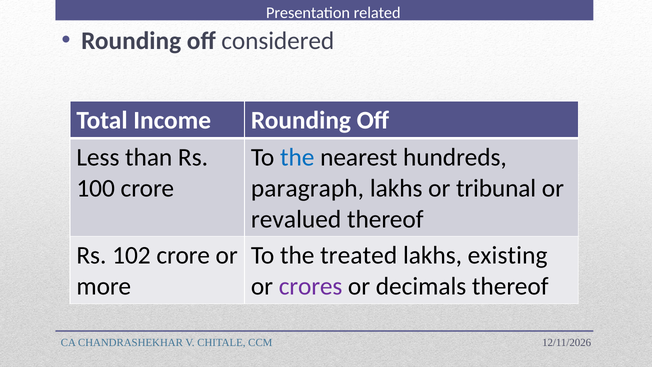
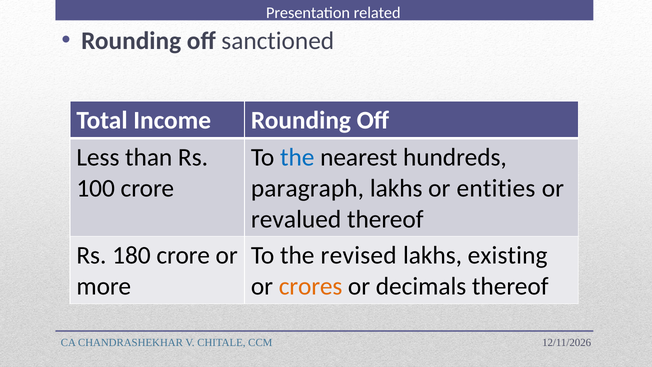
considered: considered -> sanctioned (278, 41)
tribunal: tribunal -> entities (496, 188)
102: 102 -> 180 (131, 255)
treated: treated -> revised (359, 255)
crores colour: purple -> orange (311, 286)
